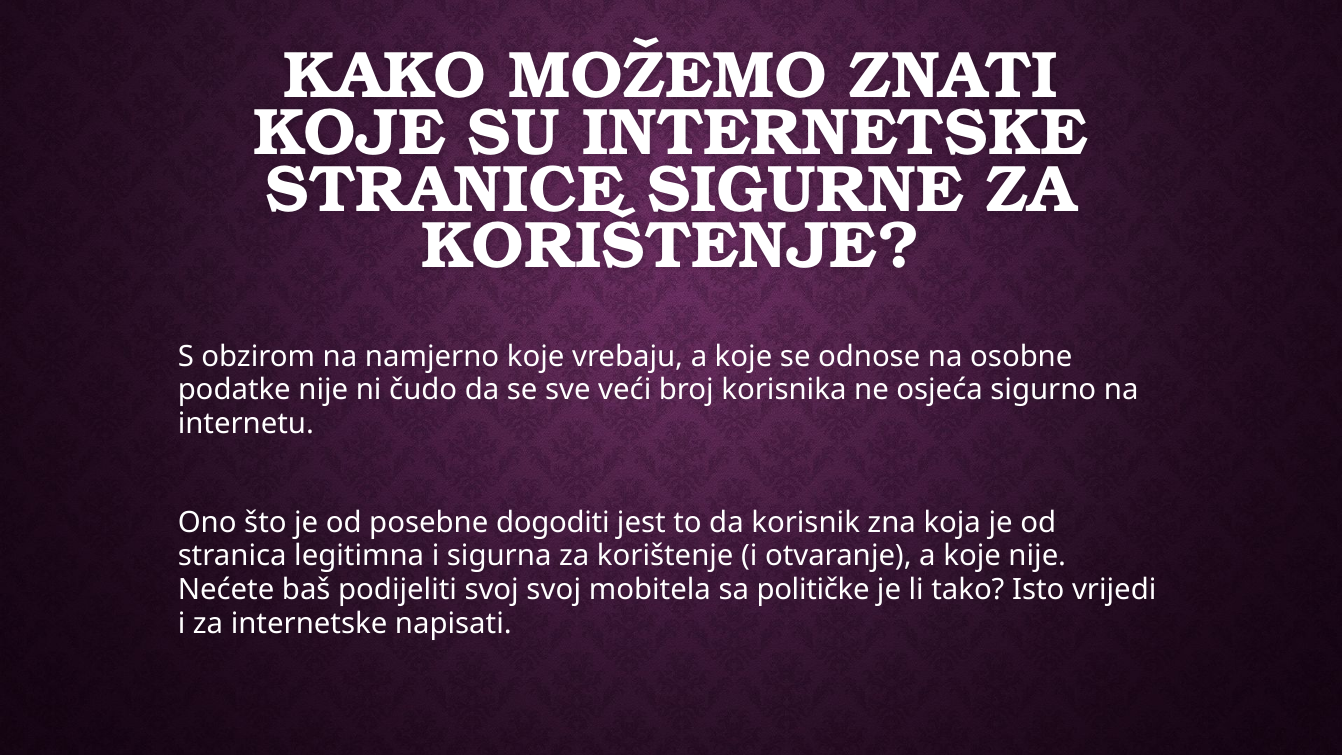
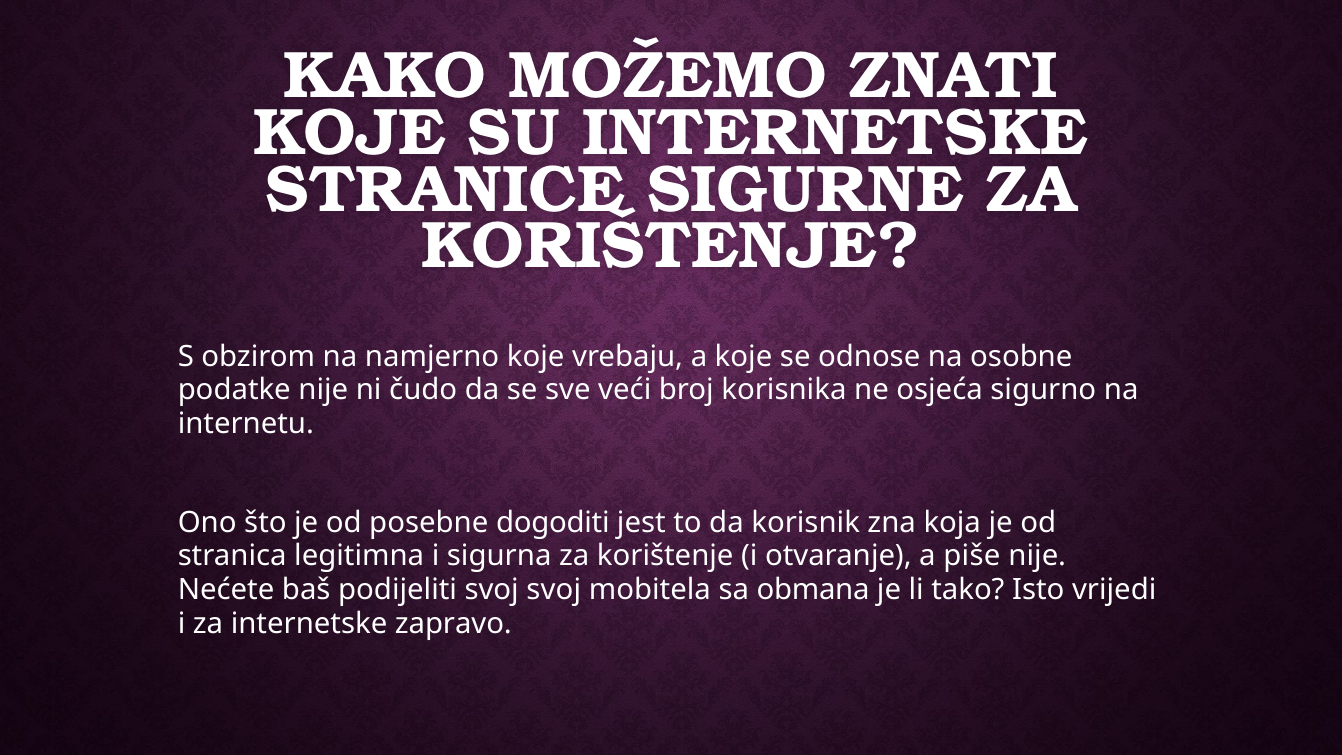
otvaranje a koje: koje -> piše (972, 556)
političke: političke -> obmana (813, 590)
napisati: napisati -> zapravo (453, 624)
